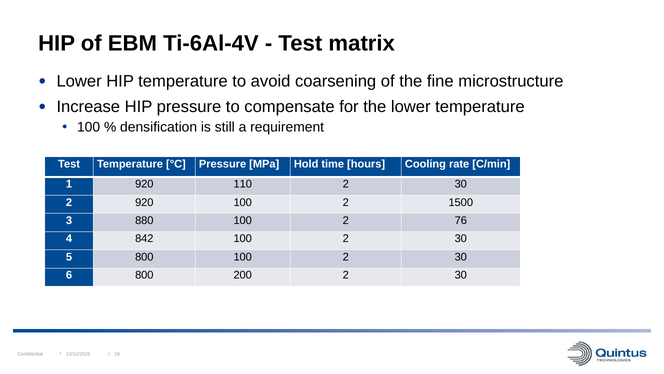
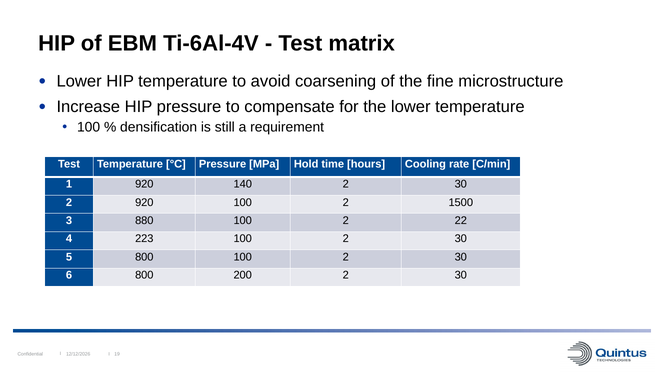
110: 110 -> 140 (243, 184)
76: 76 -> 22 (461, 220)
842: 842 -> 223 (144, 238)
